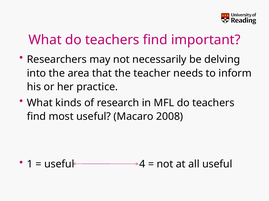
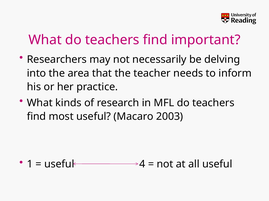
2008: 2008 -> 2003 (170, 117)
